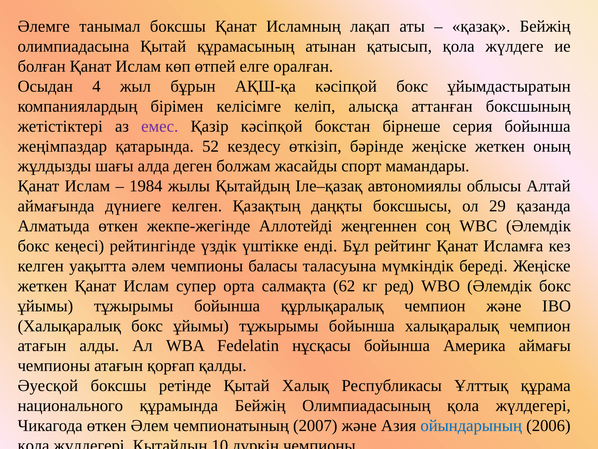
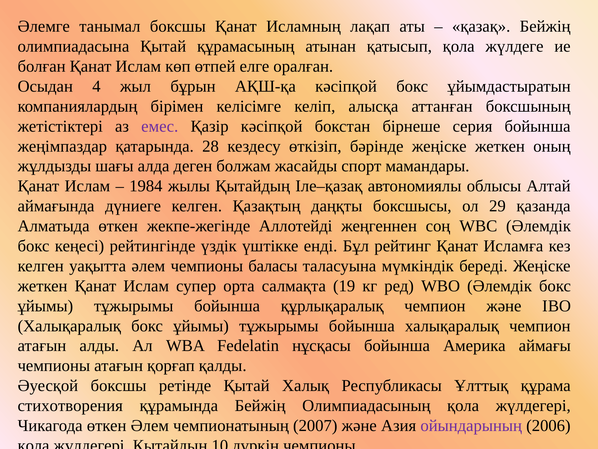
52: 52 -> 28 (211, 146)
62: 62 -> 19 (344, 286)
национального: национального -> стихотворения (70, 405)
ойындарының colour: blue -> purple (471, 425)
